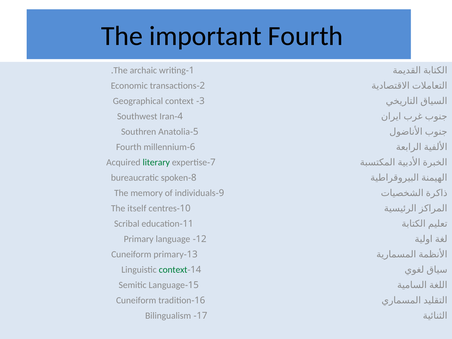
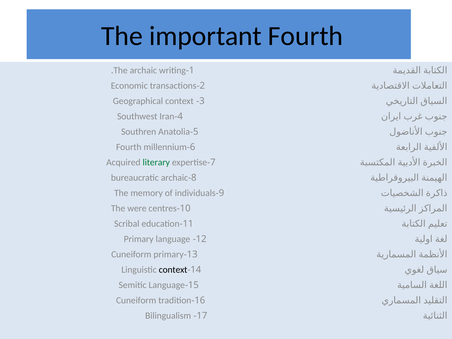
spoken: spoken -> archaic (174, 178)
itself: itself -> were (137, 208)
context colour: green -> black (173, 270)
